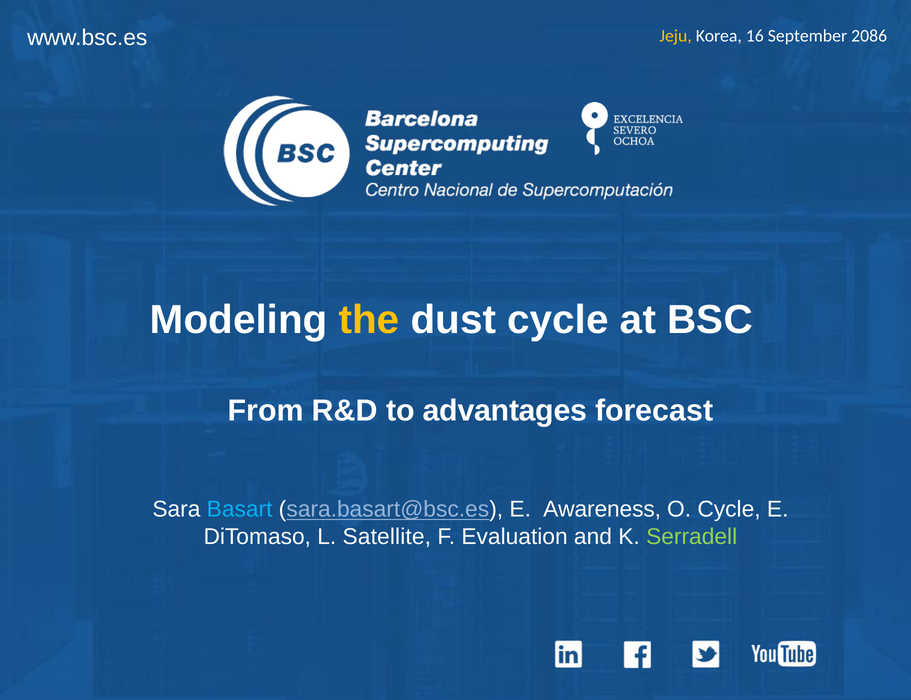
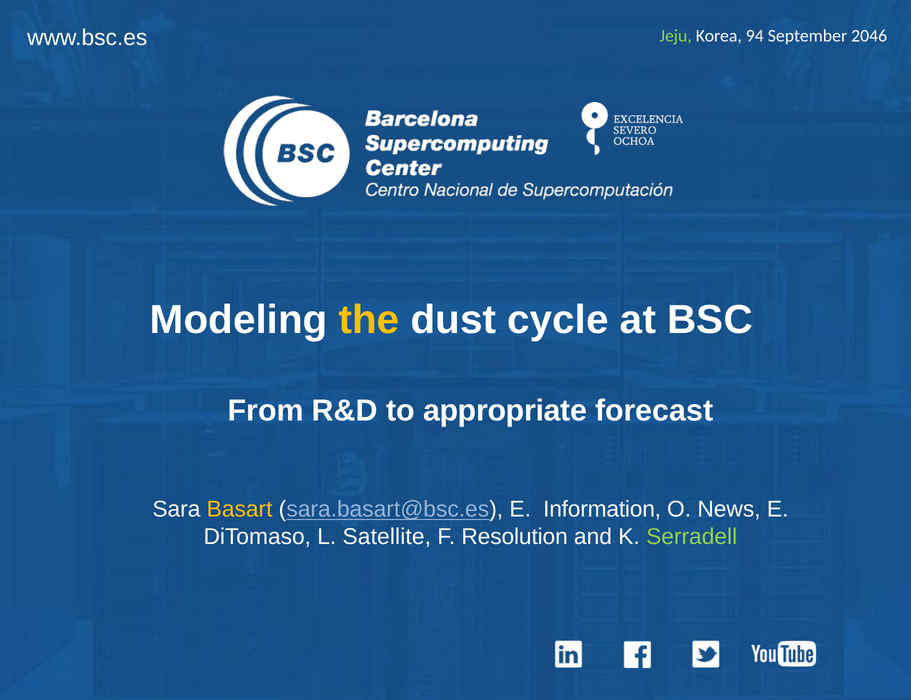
Jeju colour: yellow -> light green (676, 36)
16: 16 -> 94 (755, 36)
2086: 2086 -> 2046 (869, 36)
advantages: advantages -> appropriate (505, 410)
Basart colour: light blue -> yellow (240, 509)
Awareness: Awareness -> Information (602, 509)
O Cycle: Cycle -> News (729, 509)
Evaluation: Evaluation -> Resolution (515, 536)
